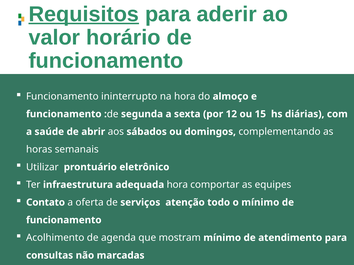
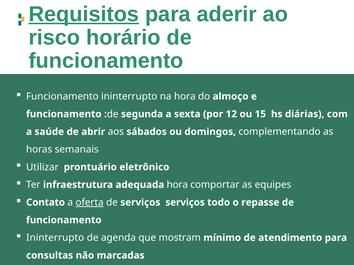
valor: valor -> risco (54, 38)
oferta underline: none -> present (90, 203)
serviços atenção: atenção -> serviços (185, 203)
o mínimo: mínimo -> repasse (260, 203)
Acolhimento: Acolhimento -> Ininterrupto (55, 238)
